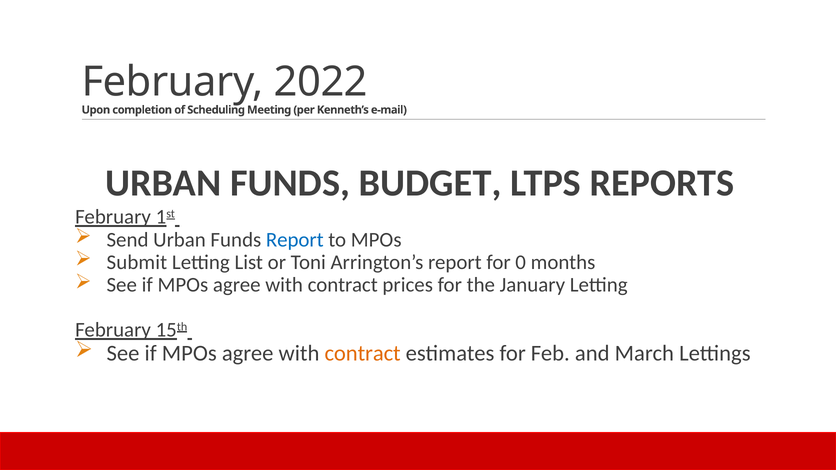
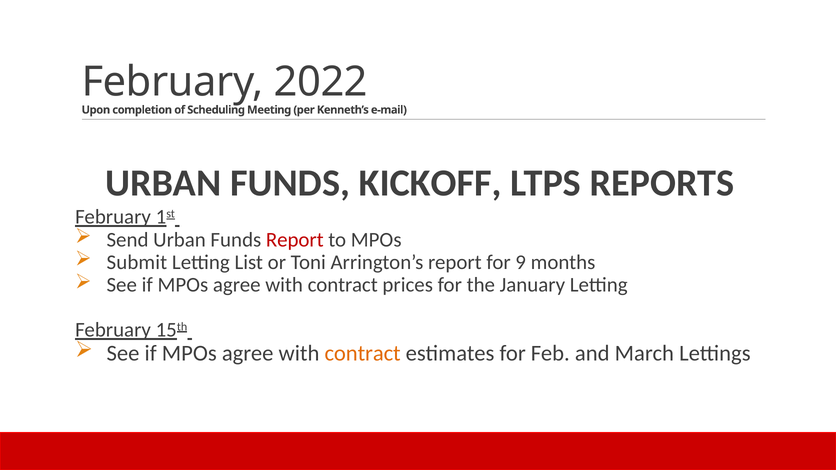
BUDGET: BUDGET -> KICKOFF (430, 183)
Report colour: blue -> red (295, 240)
0: 0 -> 9 (521, 262)
